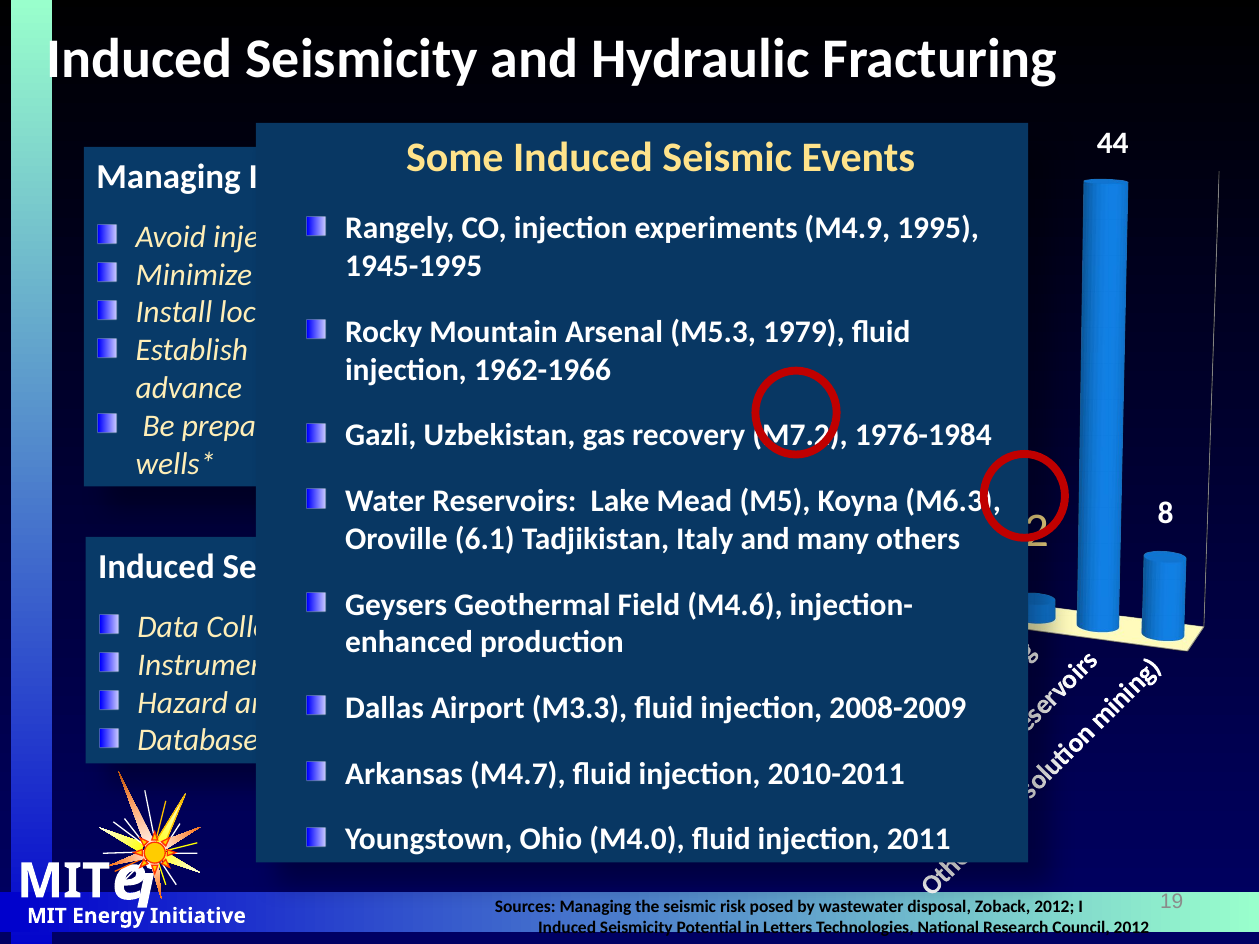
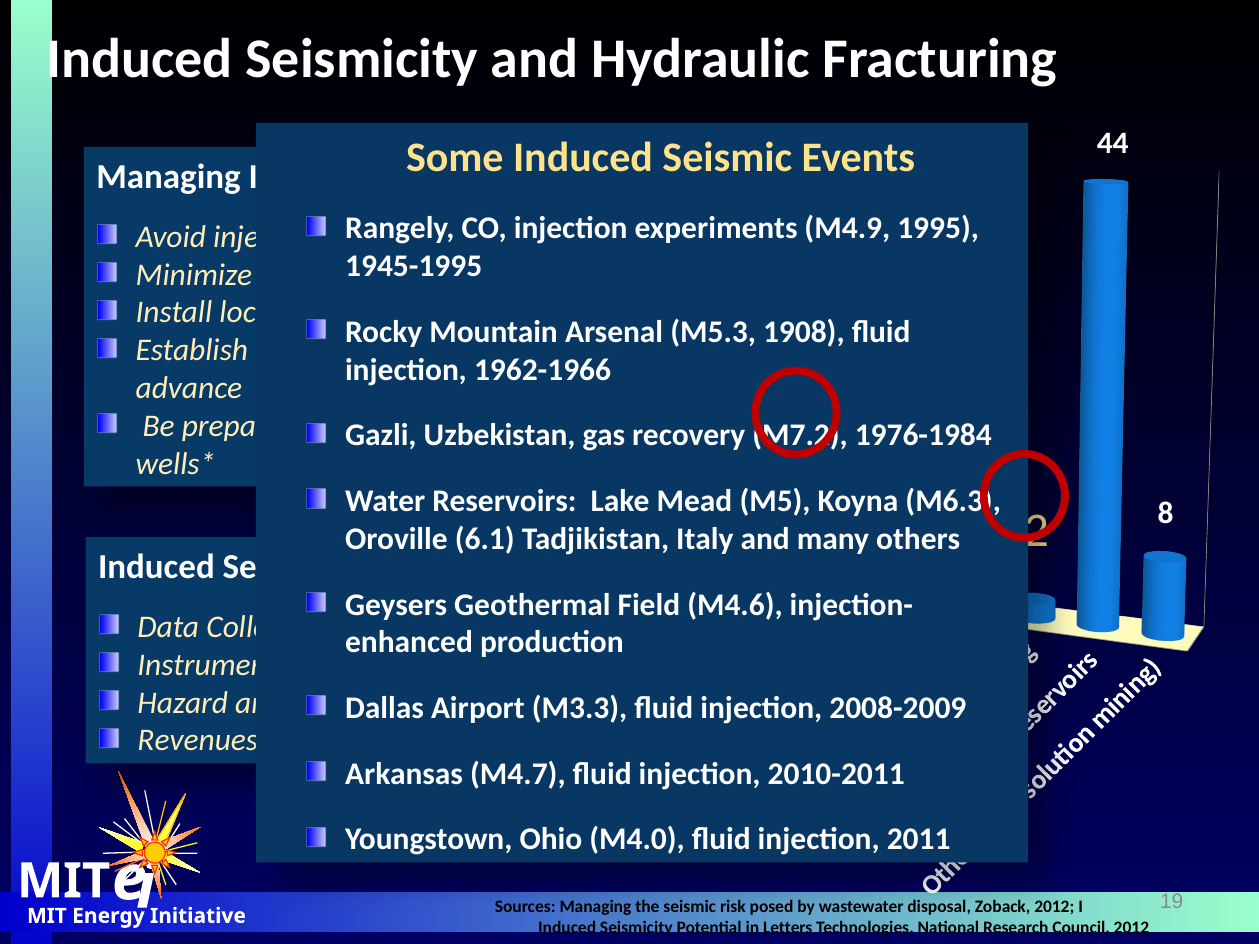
1979: 1979 -> 1908 (804, 332)
Database: Database -> Revenues (198, 741)
